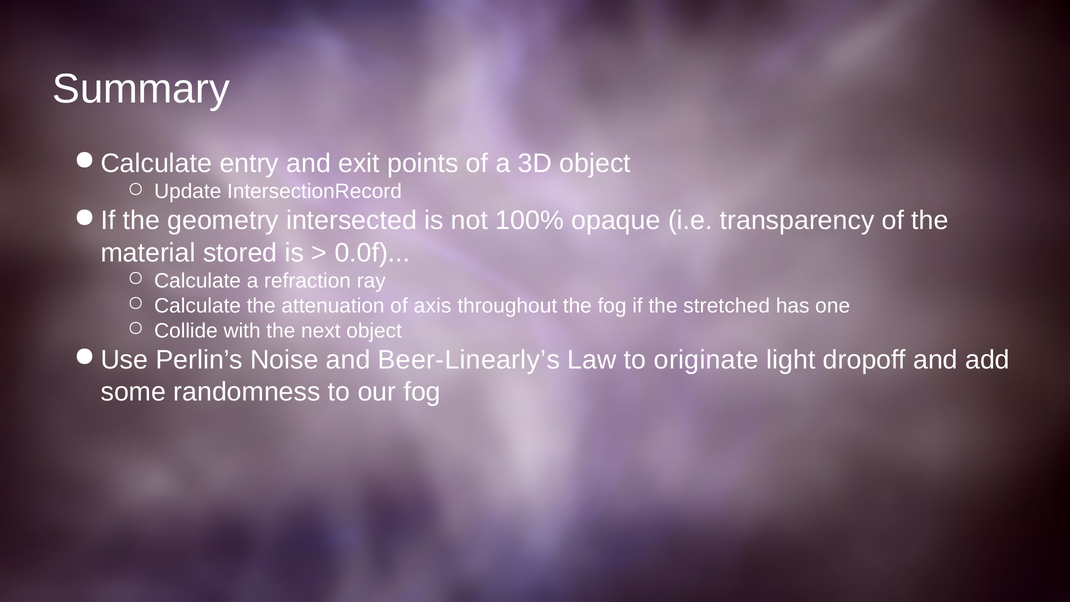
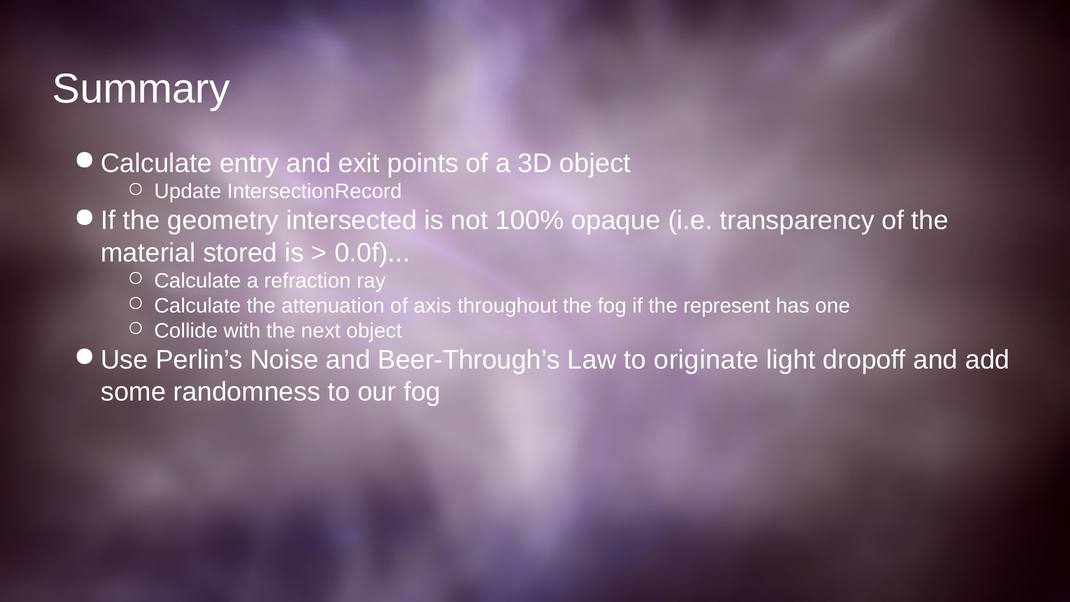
stretched: stretched -> represent (727, 306)
Beer-Linearly’s: Beer-Linearly’s -> Beer-Through’s (469, 360)
